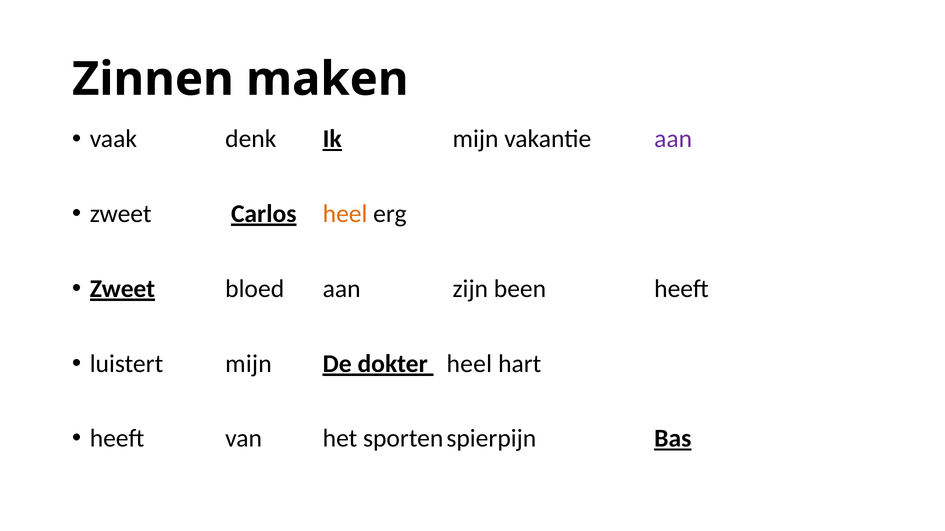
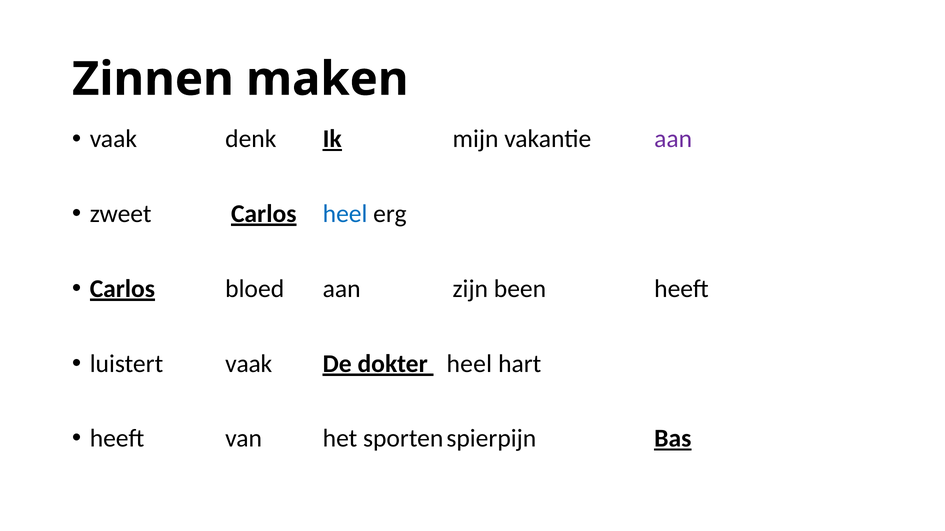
heel colour: orange -> blue (345, 214)
Zweet: Zweet -> Carlos (122, 289)
luistert mijn: mijn -> vaak (249, 364)
